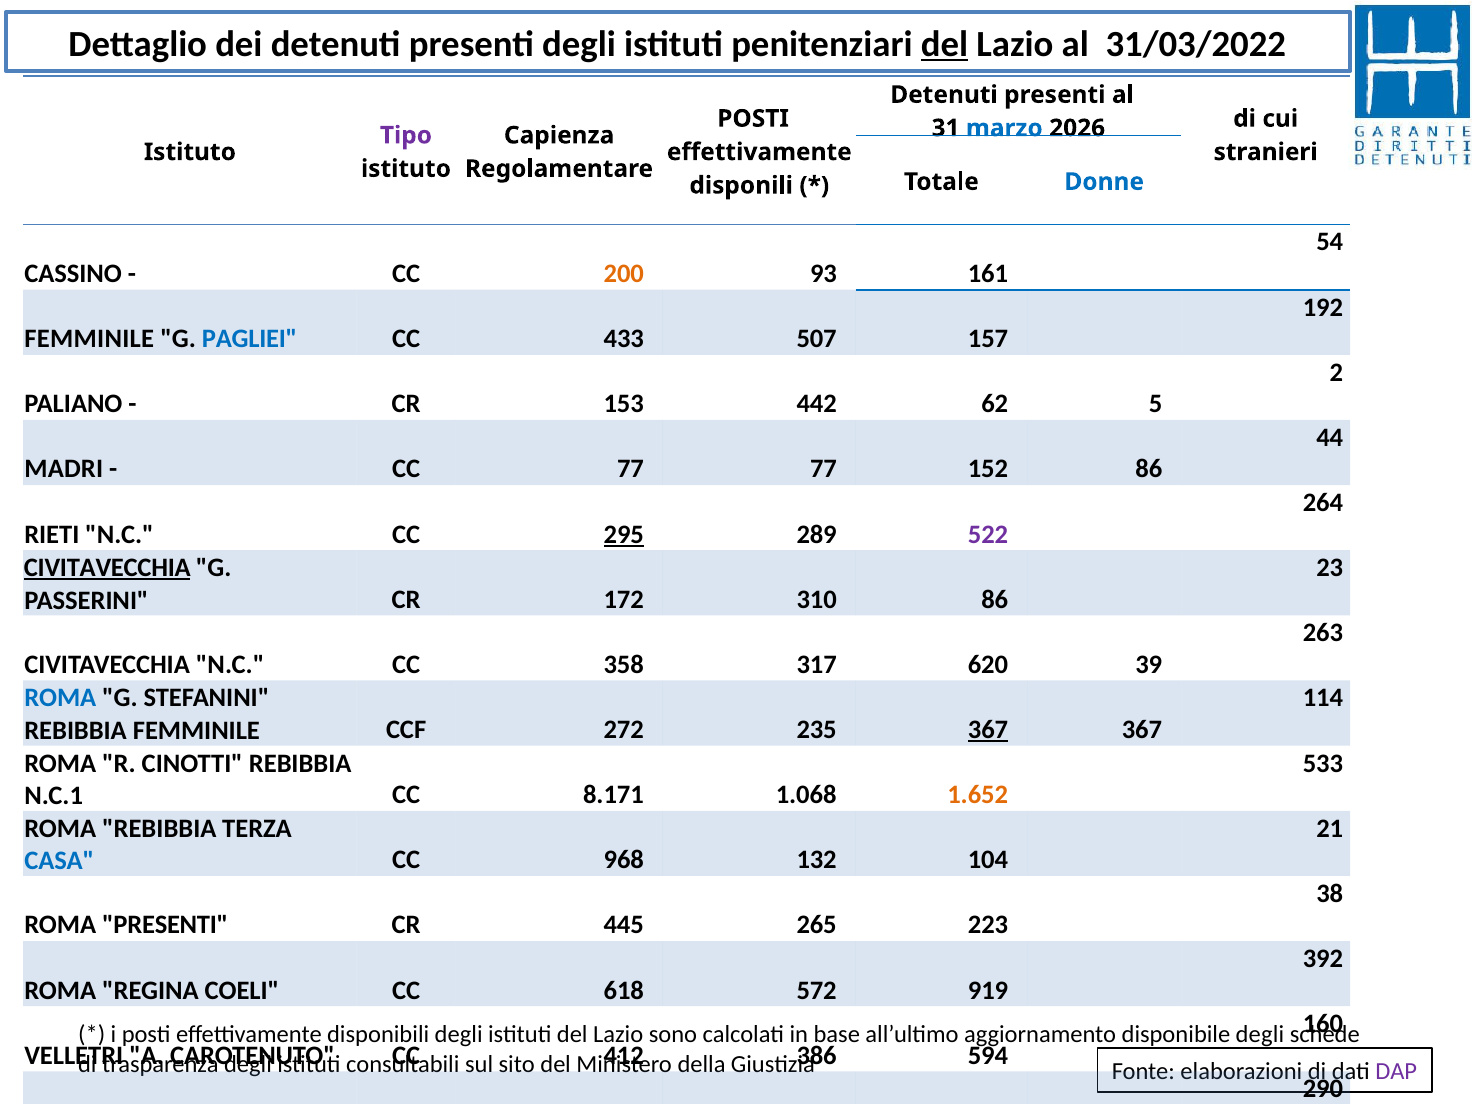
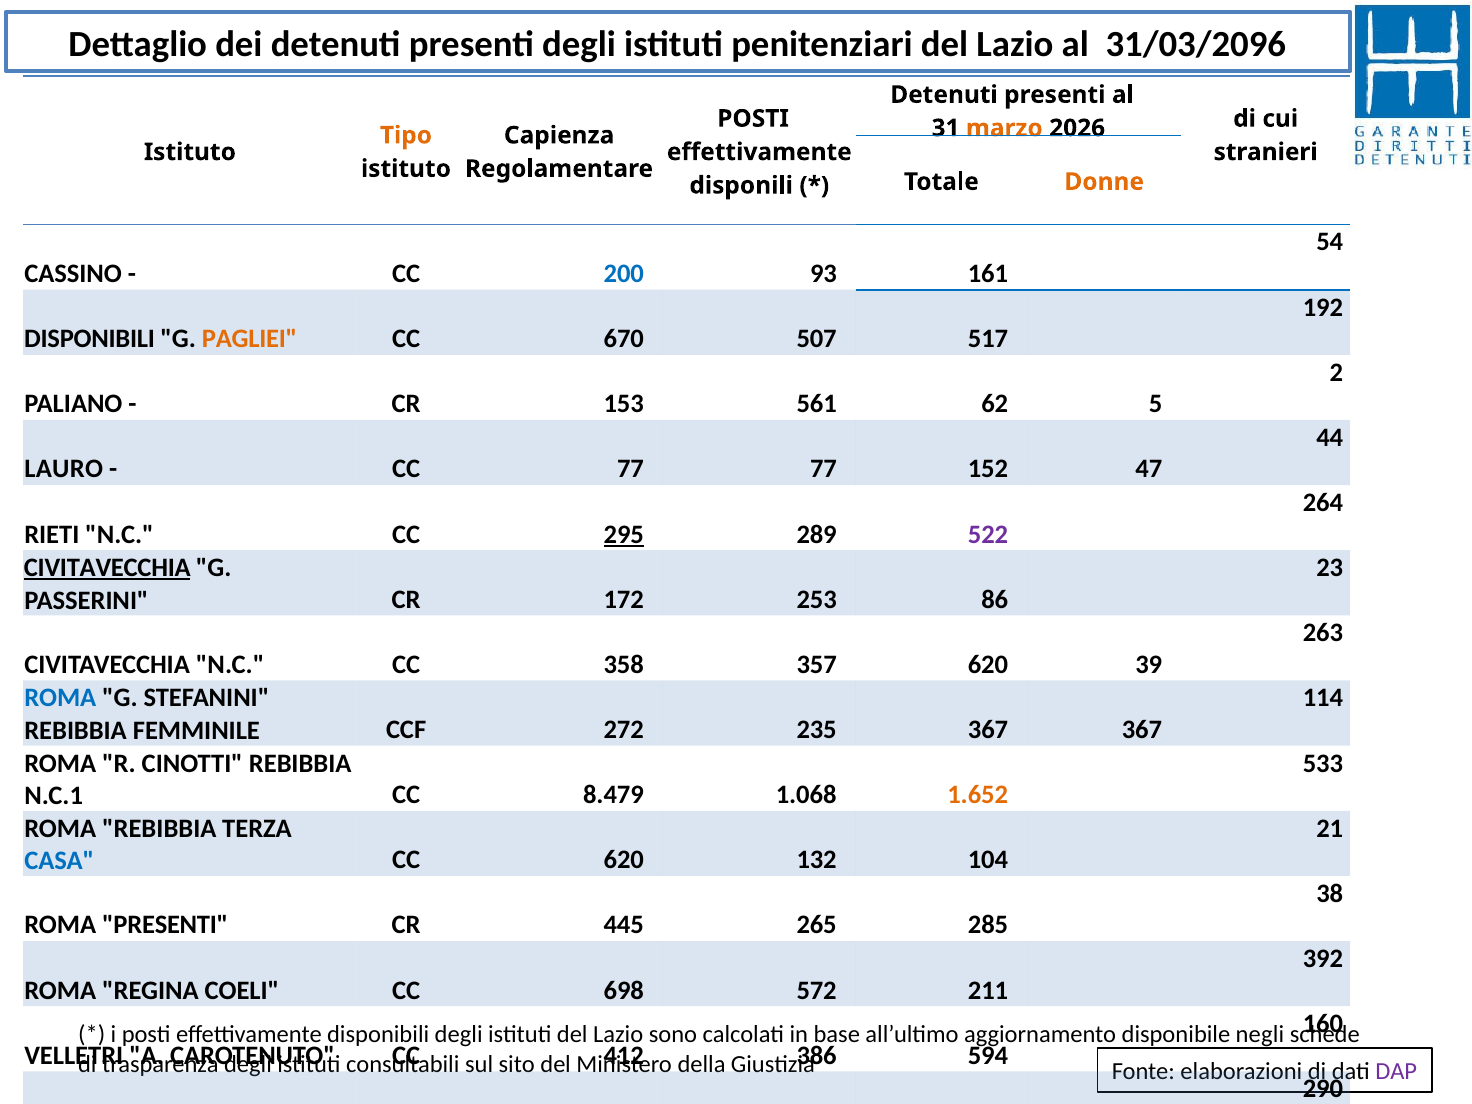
del underline: present -> none (945, 44)
31/03/2022: 31/03/2022 -> 31/03/2096 (1196, 44)
marzo colour: blue -> orange (1004, 128)
Tipo colour: purple -> orange (406, 135)
Donne colour: blue -> orange (1104, 182)
200 colour: orange -> blue (624, 274)
FEMMINILE: FEMMINILE -> DISPONIBILI (90, 339)
PAGLIEI colour: blue -> orange (250, 339)
433: 433 -> 670 (624, 339)
157: 157 -> 517 (988, 339)
442: 442 -> 561 (817, 404)
MADRI: MADRI -> LAURO (64, 469)
152 86: 86 -> 47 (1149, 469)
310: 310 -> 253 (817, 599)
317: 317 -> 357 (817, 665)
367 underline: present -> none (988, 730)
8.171: 8.171 -> 8.479 (613, 795)
CC 968: 968 -> 620 (624, 860)
223: 223 -> 285 (988, 925)
618: 618 -> 698 (624, 990)
919: 919 -> 211 (988, 990)
disponibile degli: degli -> negli (1260, 1035)
